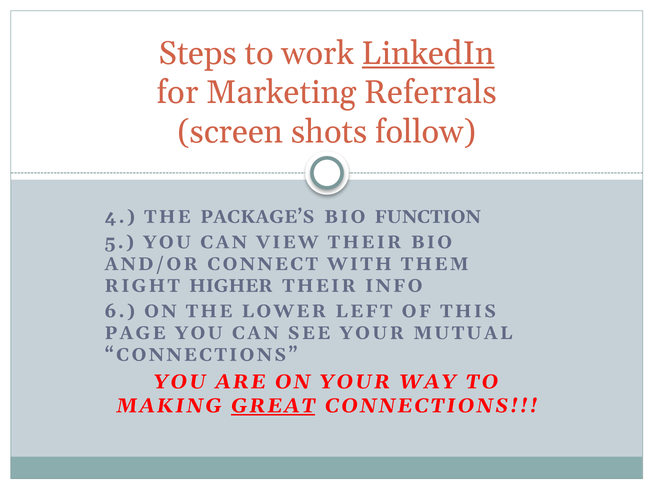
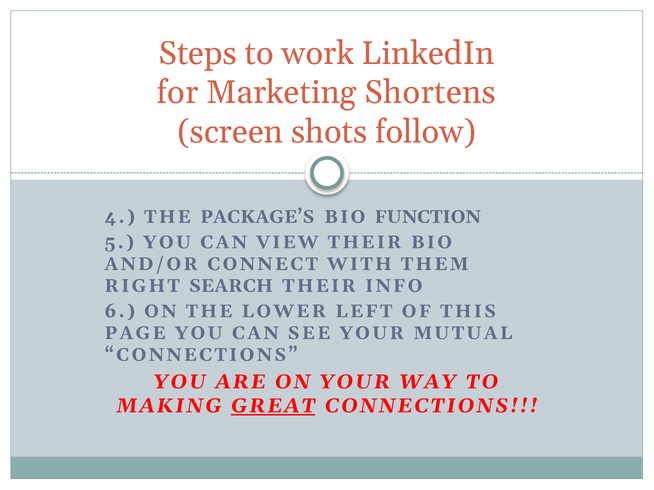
LinkedIn underline: present -> none (428, 54)
Referrals: Referrals -> Shortens (430, 93)
HIGHER: HIGHER -> SEARCH (231, 286)
